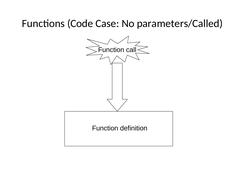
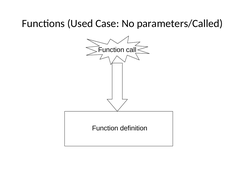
Code: Code -> Used (80, 23)
